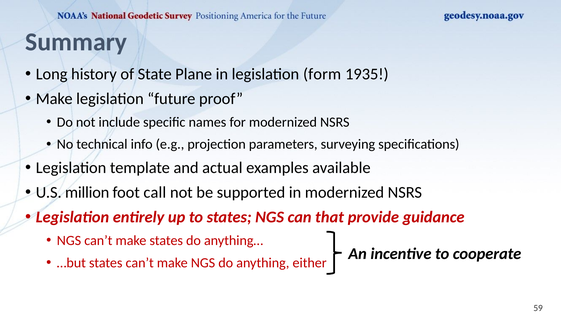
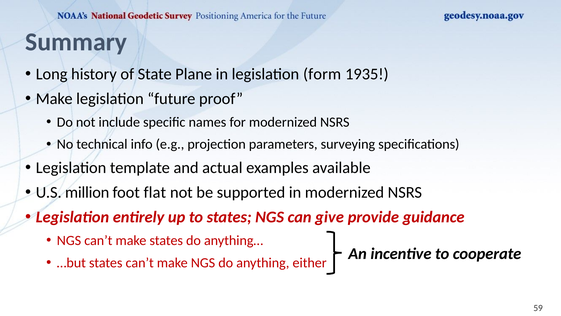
call: call -> flat (155, 192)
that: that -> give (330, 217)
